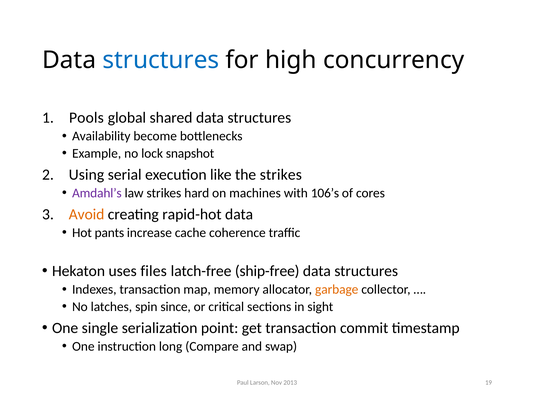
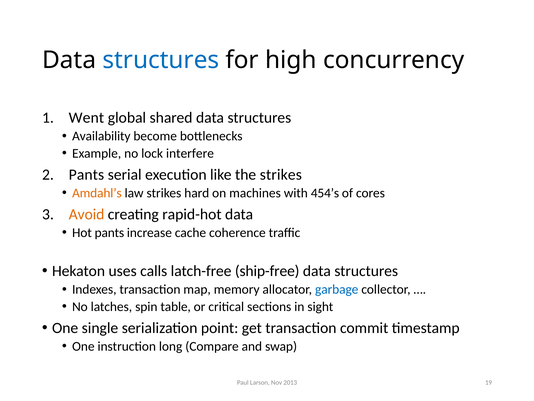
Pools: Pools -> Went (86, 118)
snapshot: snapshot -> interfere (190, 153)
Using: Using -> Pants (86, 174)
Amdahl’s colour: purple -> orange (97, 193)
106’s: 106’s -> 454’s (325, 193)
files: files -> calls (154, 271)
garbage colour: orange -> blue (337, 289)
since: since -> table (176, 306)
